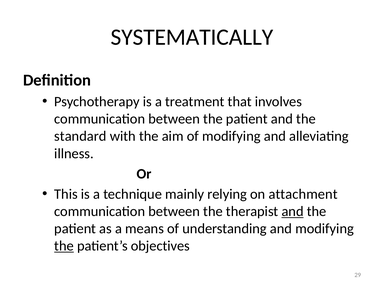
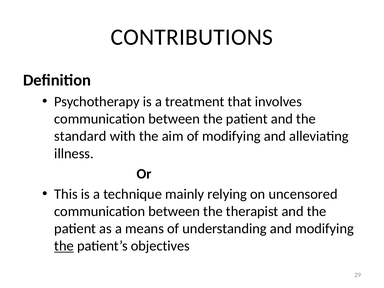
SYSTEMATICALLY: SYSTEMATICALLY -> CONTRIBUTIONS (192, 37)
attachment: attachment -> uncensored (303, 194)
and underline: present -> none (293, 211)
